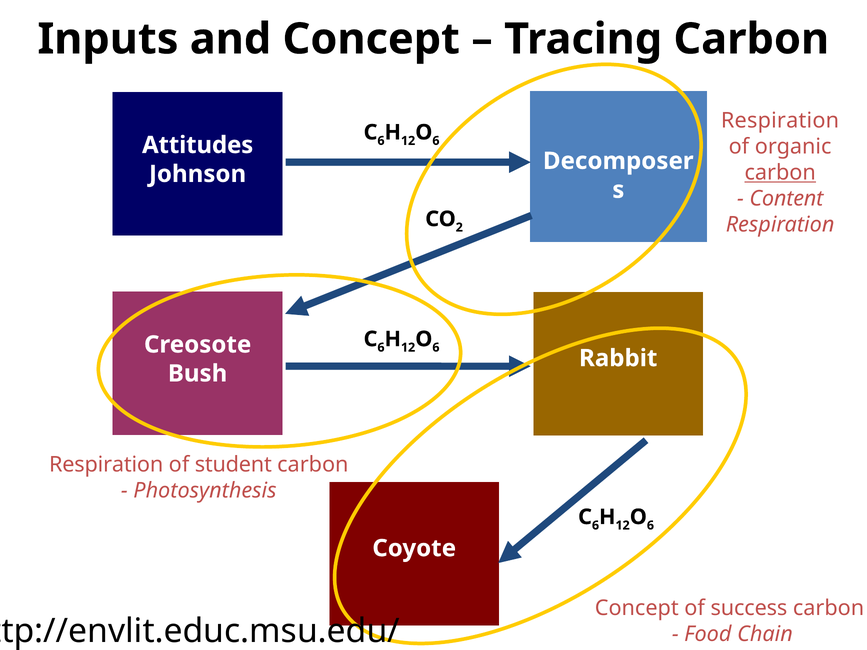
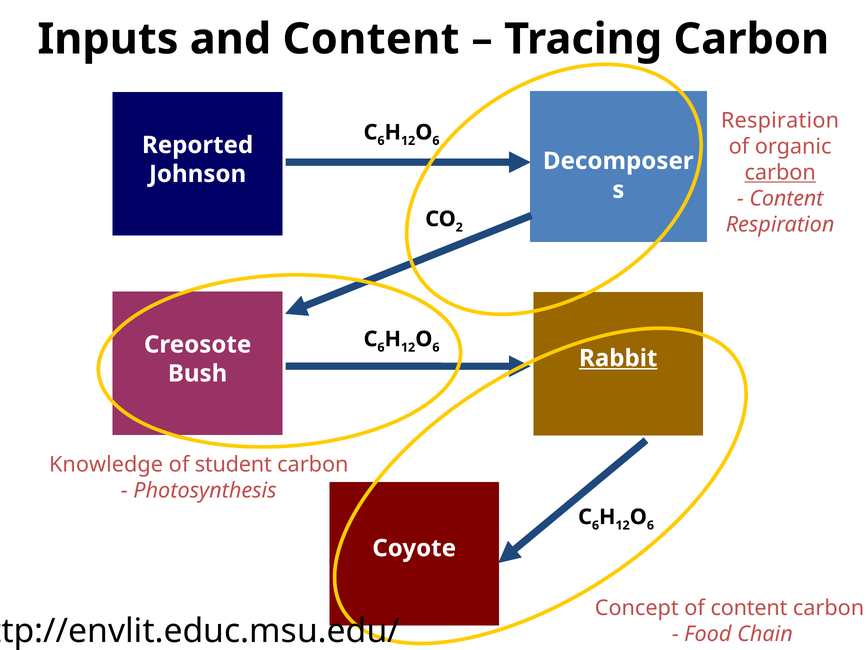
and Concept: Concept -> Content (371, 39)
Attitudes: Attitudes -> Reported (198, 145)
Rabbit underline: none -> present (618, 358)
Respiration: Respiration -> Knowledge (106, 465)
of success: success -> content (749, 608)
